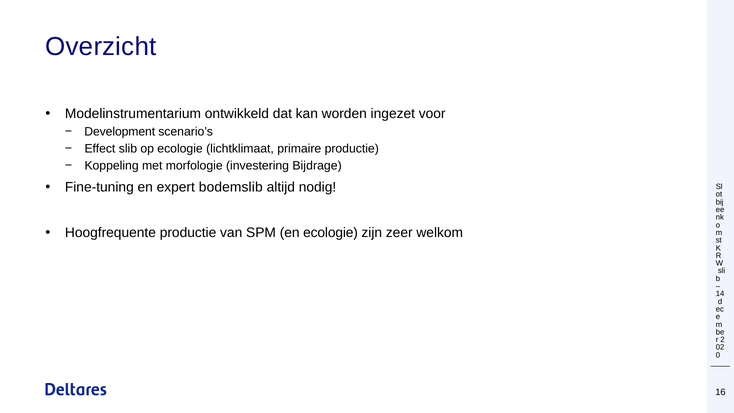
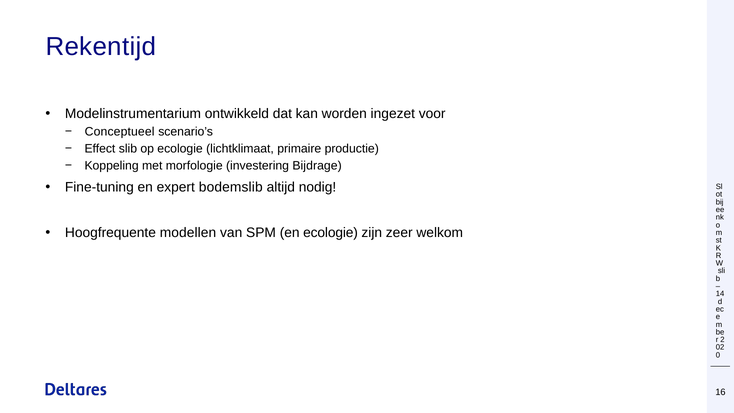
Overzicht: Overzicht -> Rekentijd (101, 46)
Development: Development -> Conceptueel (120, 132)
Hoogfrequente productie: productie -> modellen (188, 232)
